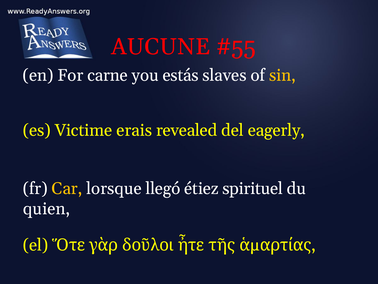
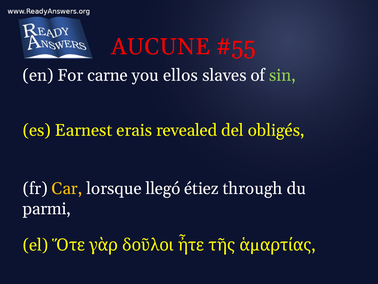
estás: estás -> ellos (180, 75)
sin colour: yellow -> light green (283, 75)
Victime: Victime -> Earnest (84, 130)
eagerly: eagerly -> obligés (276, 130)
spirituel: spirituel -> through (253, 188)
quien: quien -> parmi (47, 209)
